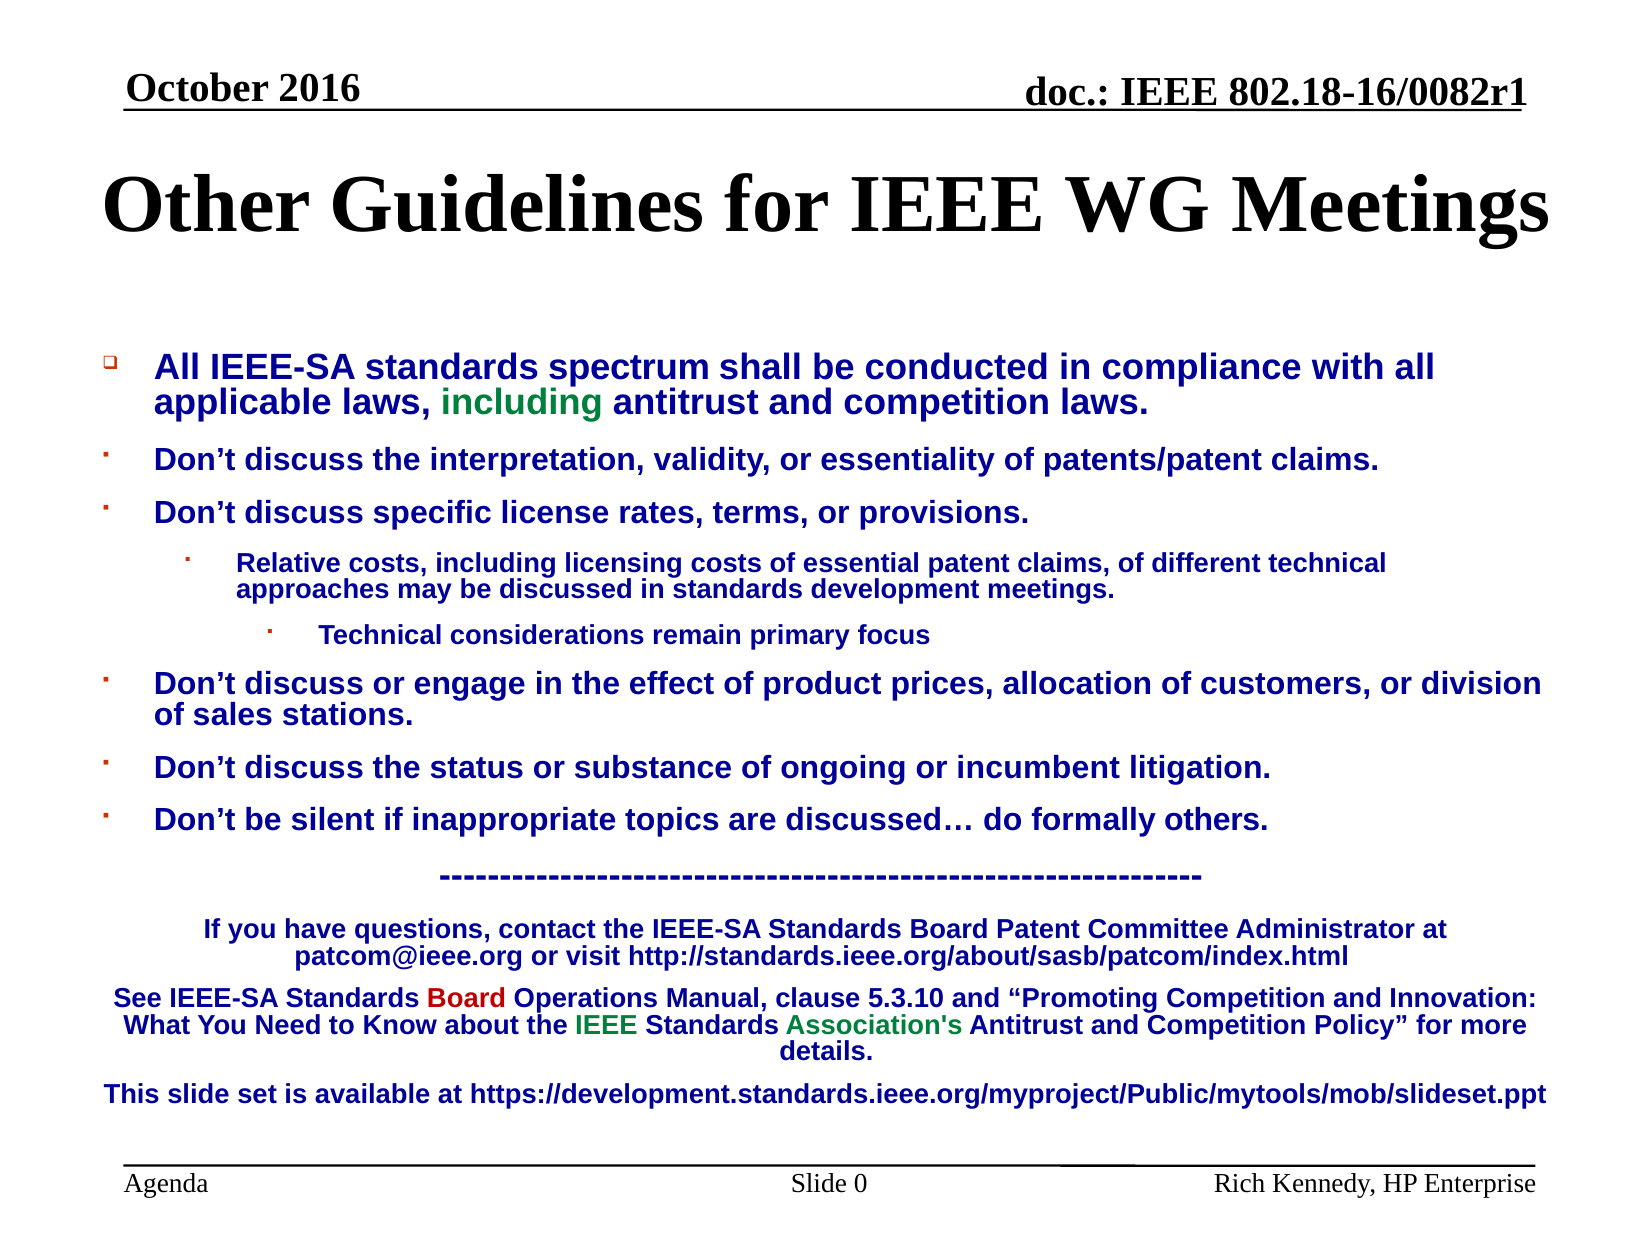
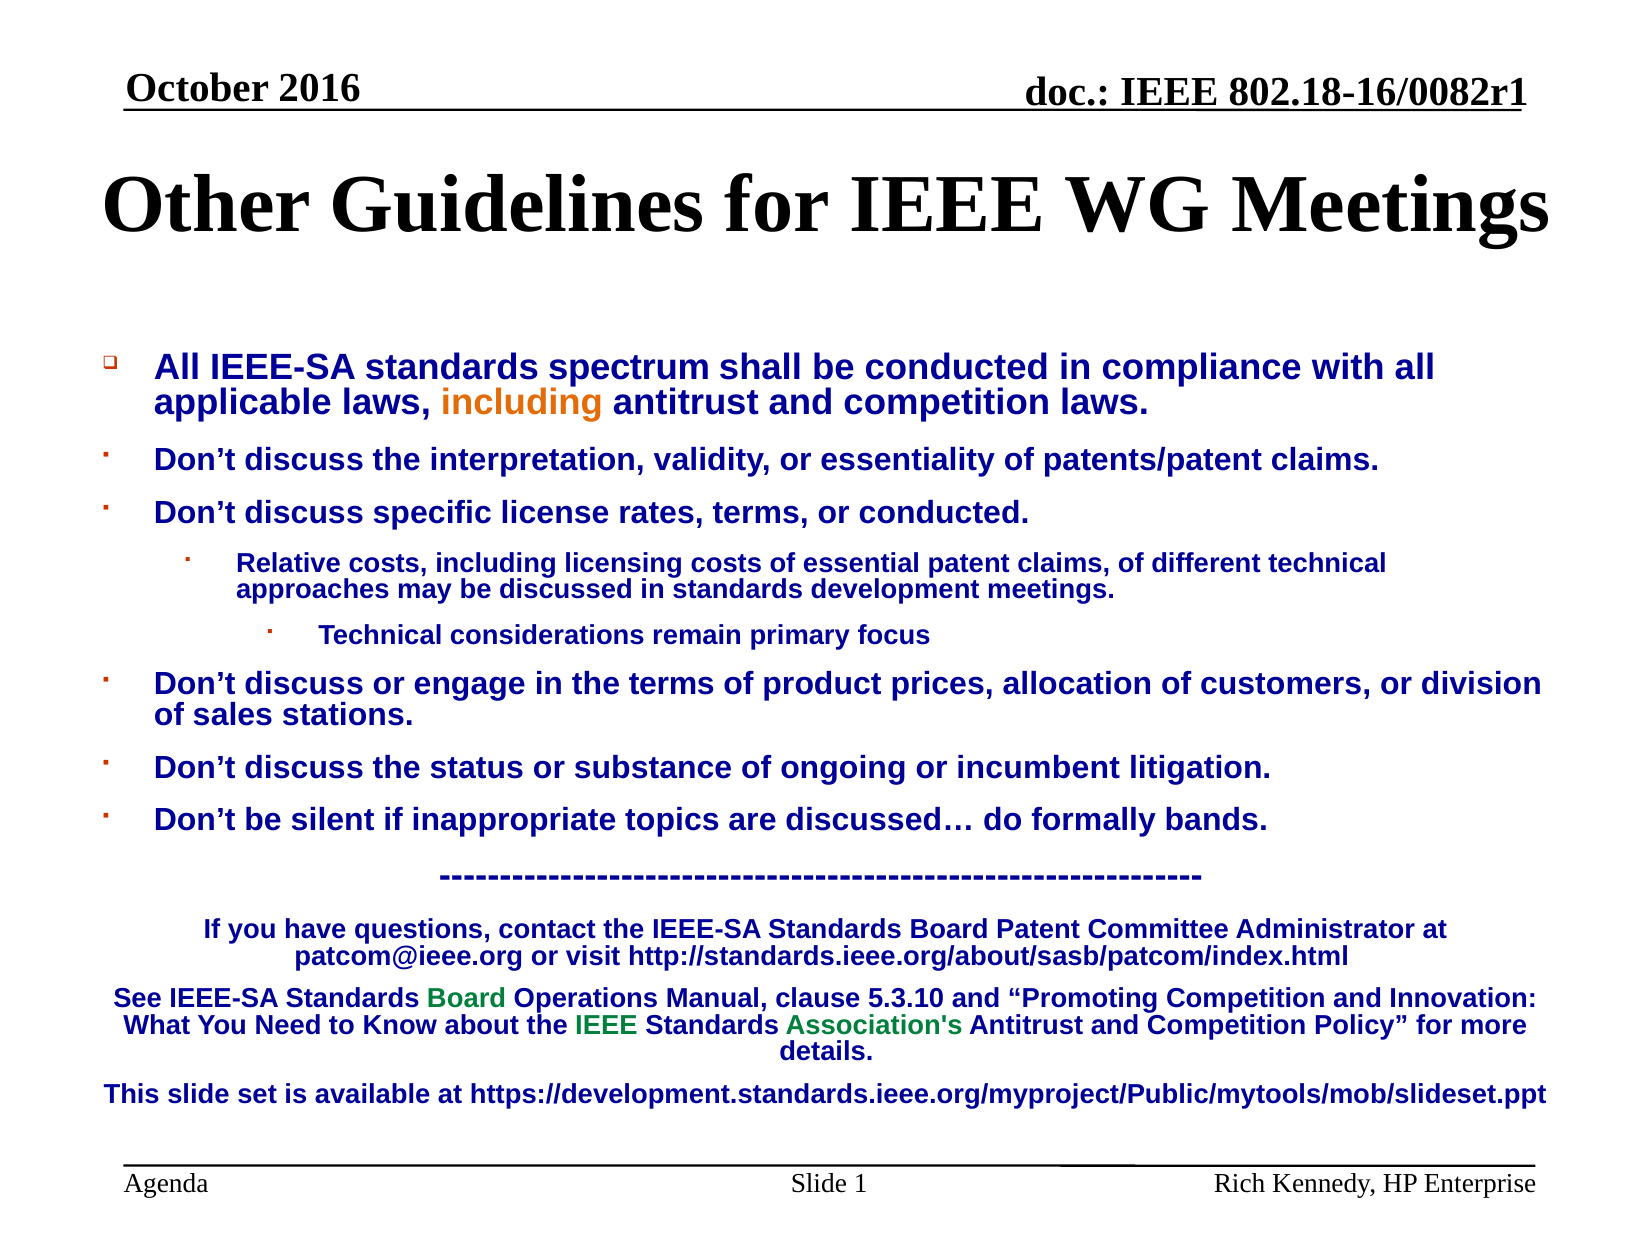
including colour: green -> orange (522, 403)
or provisions: provisions -> conducted (944, 512)
the effect: effect -> terms (672, 684)
others: others -> bands (1216, 820)
Board colour: red -> green (467, 999)
0: 0 -> 1 (861, 1183)
